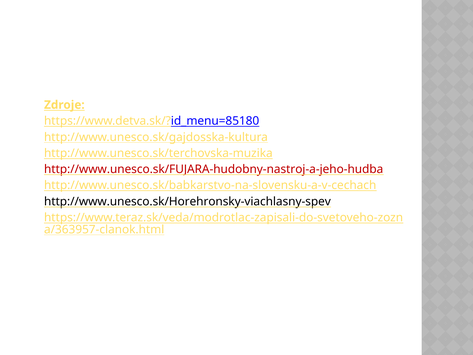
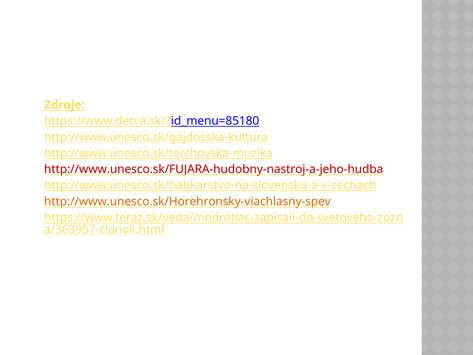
http://www.unesco.sk/Horehronsky-viachlasny-spev colour: black -> orange (187, 201)
